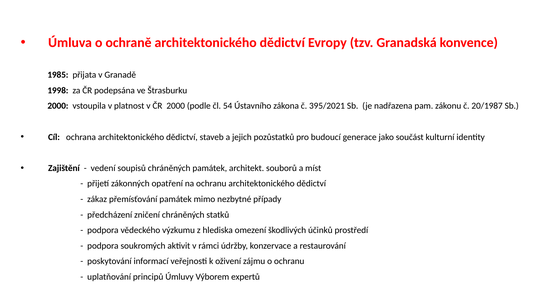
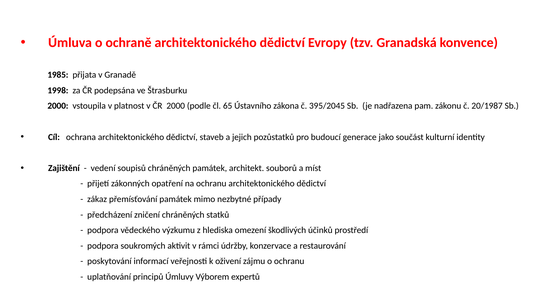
54: 54 -> 65 (228, 106)
395/2021: 395/2021 -> 395/2045 (327, 106)
